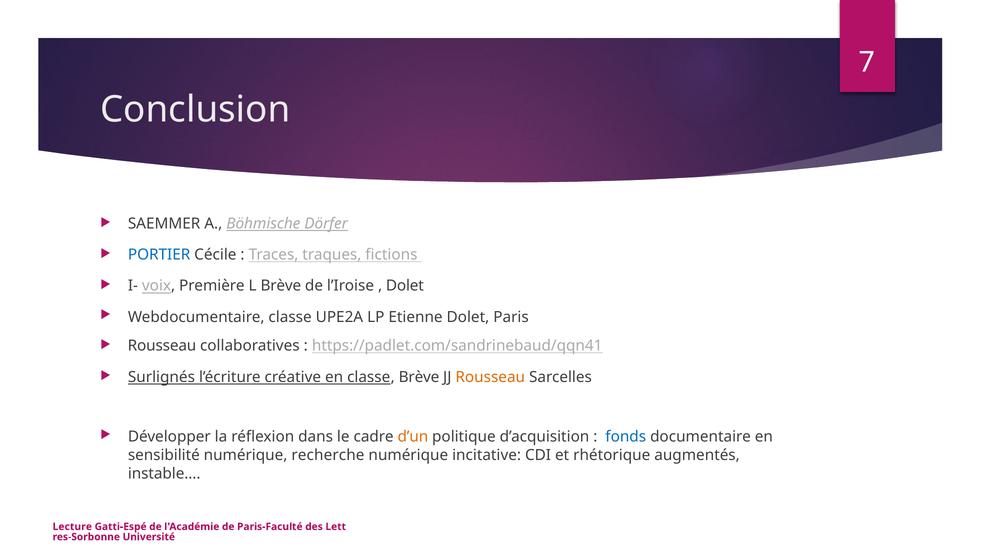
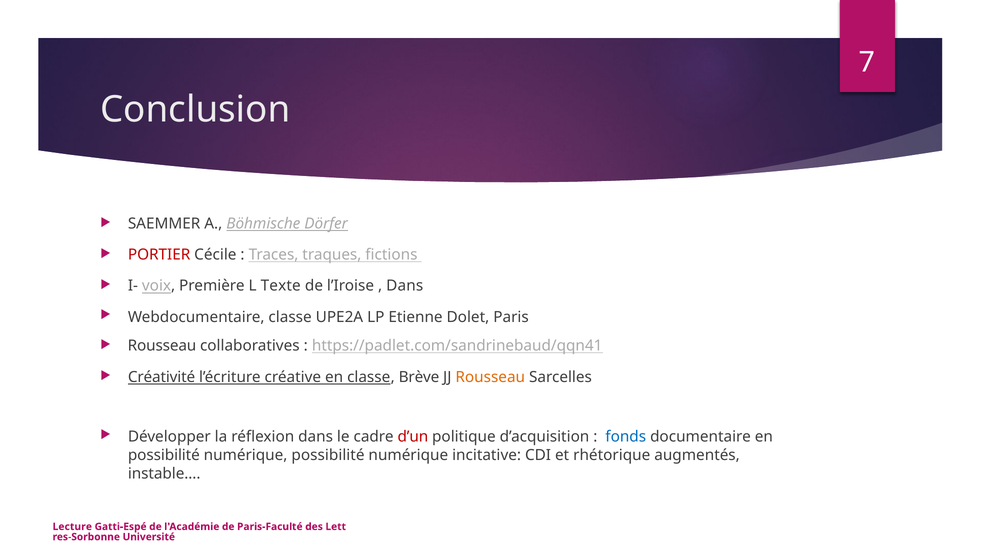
PORTIER colour: blue -> red (159, 255)
L Brève: Brève -> Texte (281, 286)
Dolet: Dolet -> Dans (405, 286)
Surlignés: Surlignés -> Créativité (162, 377)
d’un colour: orange -> red (413, 437)
sensibilité: sensibilité -> possibilité (164, 455)
numérique recherche: recherche -> possibilité (328, 455)
